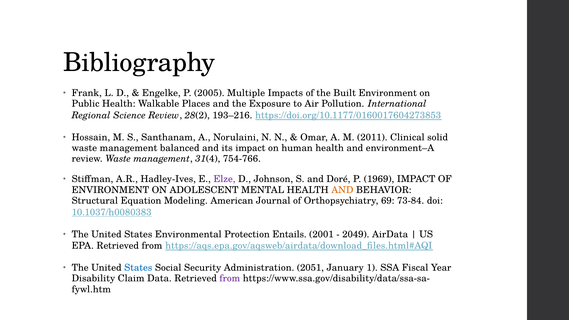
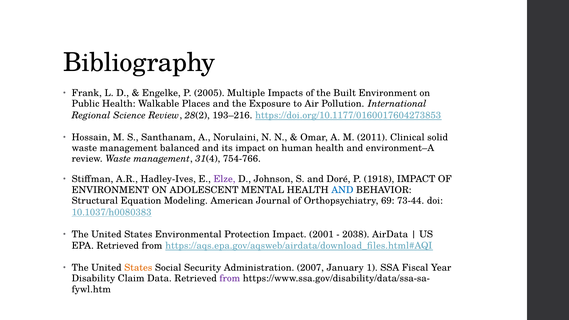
1969: 1969 -> 1918 (379, 179)
AND colour: orange -> blue (342, 190)
73-84: 73-84 -> 73-44 (411, 201)
Protection Entails: Entails -> Impact (289, 234)
2049: 2049 -> 2038 (356, 234)
States colour: blue -> orange (138, 268)
2051: 2051 -> 2007 (310, 268)
